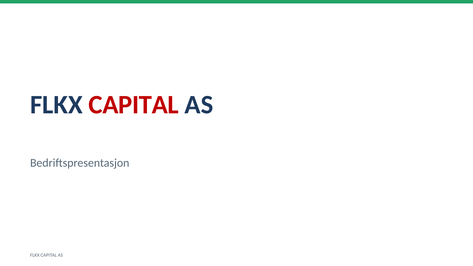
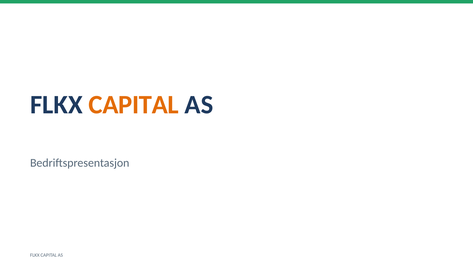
CAPITAL colour: red -> orange (134, 105)
